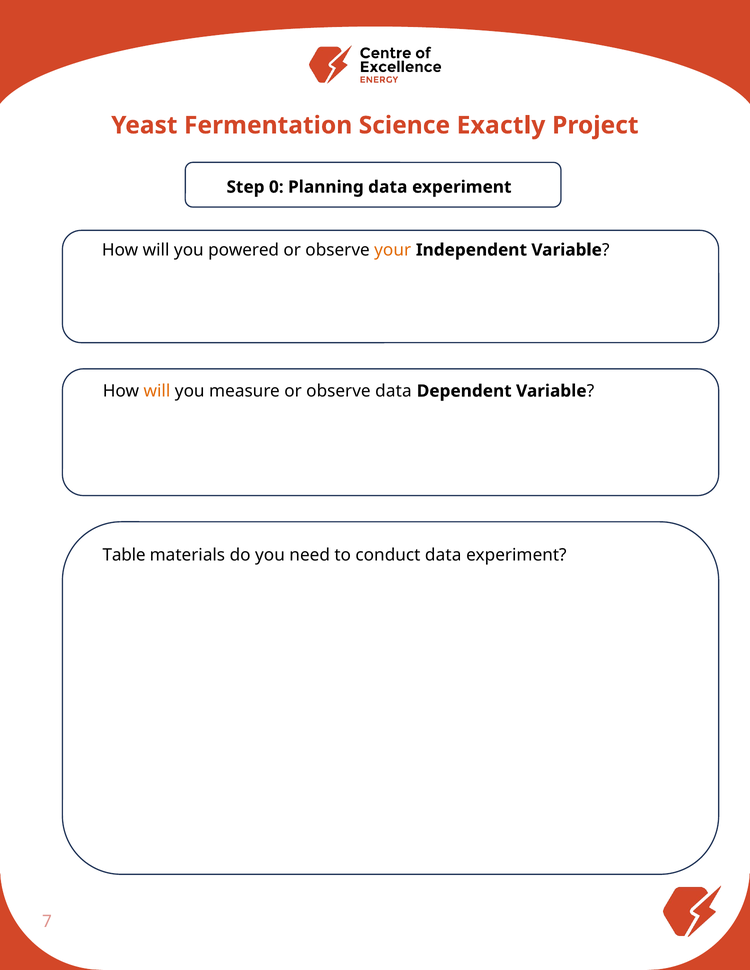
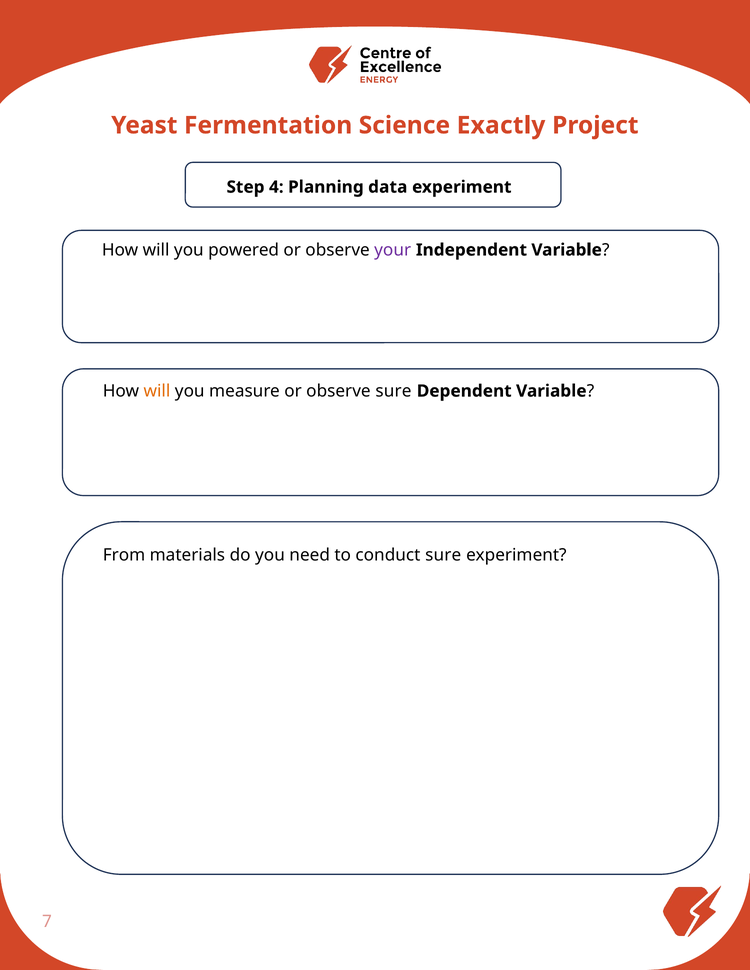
0: 0 -> 4 (276, 187)
your colour: orange -> purple (393, 250)
observe data: data -> sure (393, 391)
Table: Table -> From (124, 556)
conduct data: data -> sure (443, 556)
